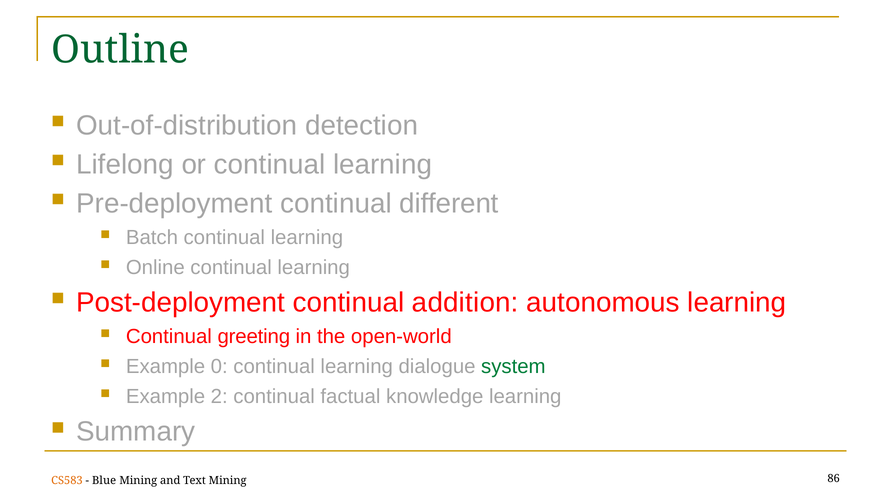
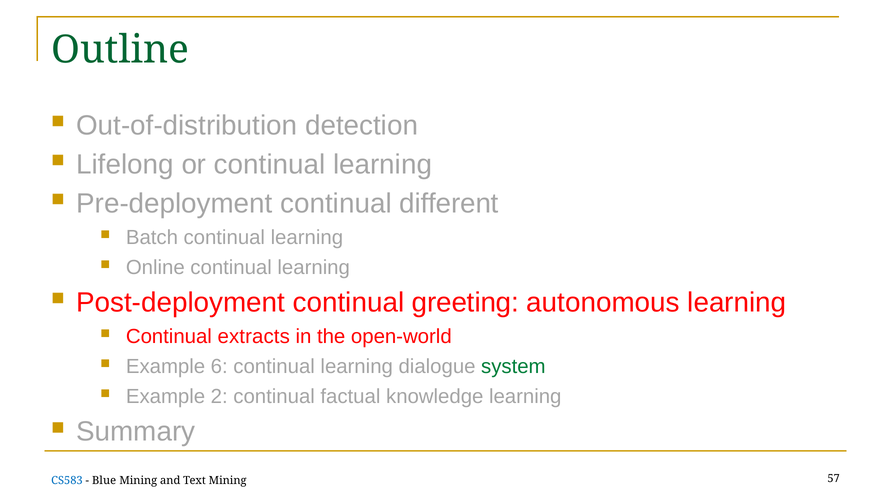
addition: addition -> greeting (465, 303)
greeting: greeting -> extracts (254, 337)
0: 0 -> 6 (219, 367)
CS583 colour: orange -> blue (67, 481)
86: 86 -> 57 (834, 479)
